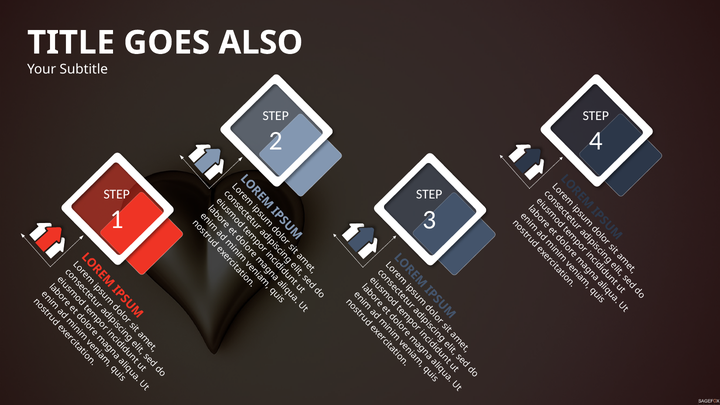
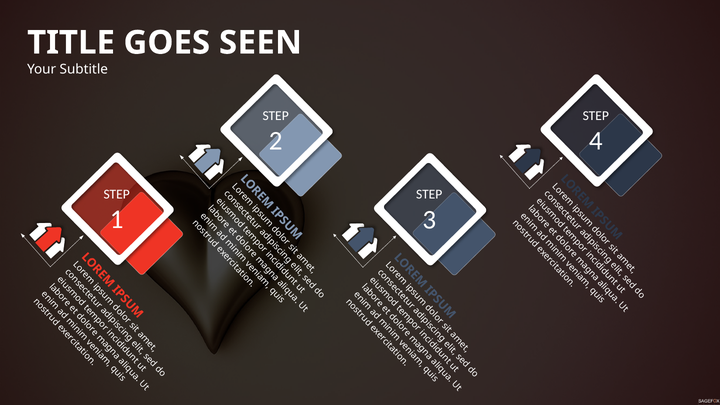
ALSO: ALSO -> SEEN (260, 43)
